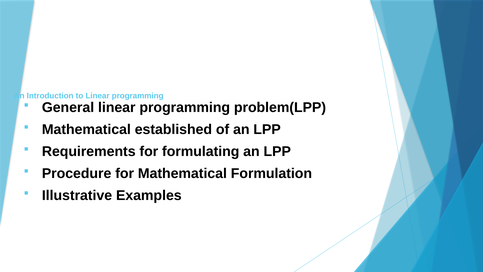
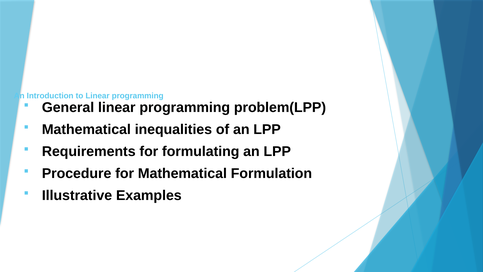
established: established -> inequalities (173, 129)
